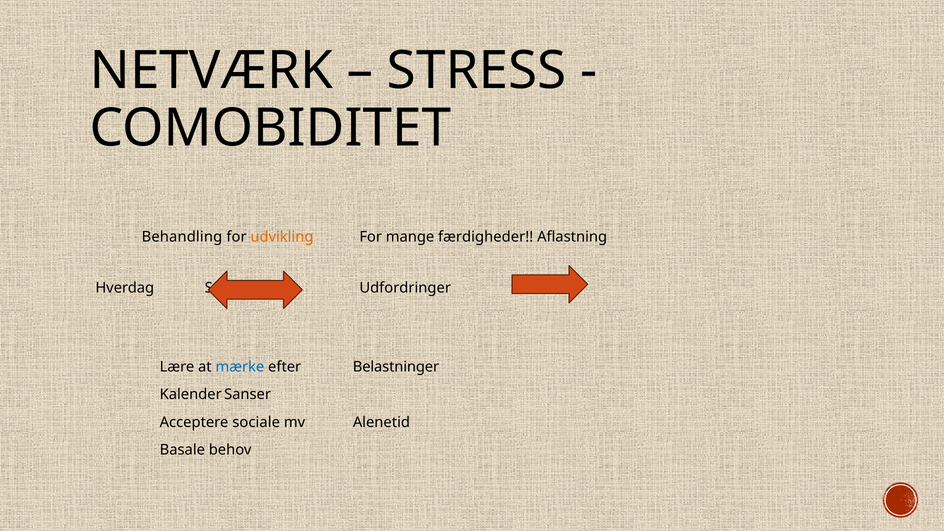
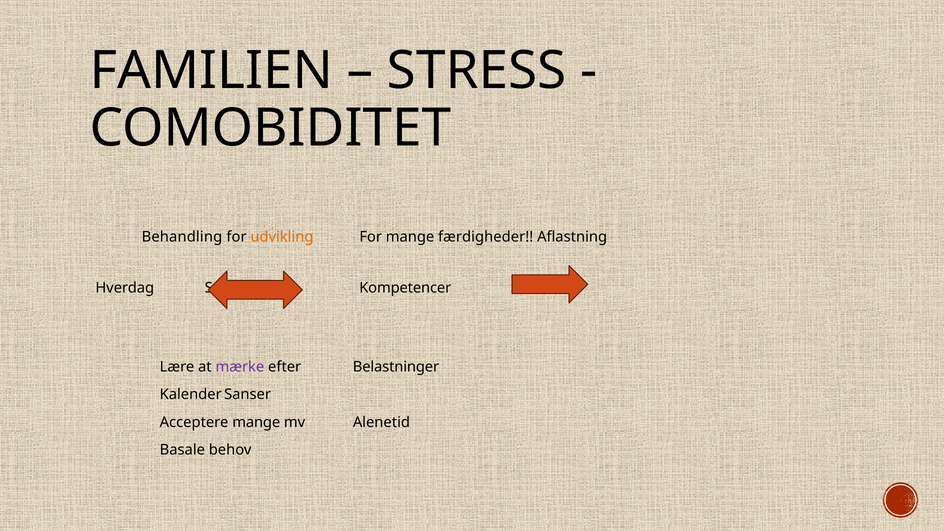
NETVÆRK: NETVÆRK -> FAMILIEN (211, 71)
Udfordringer: Udfordringer -> Kompetencer (405, 288)
mærke colour: blue -> purple (240, 367)
Acceptere sociale: sociale -> mange (256, 422)
